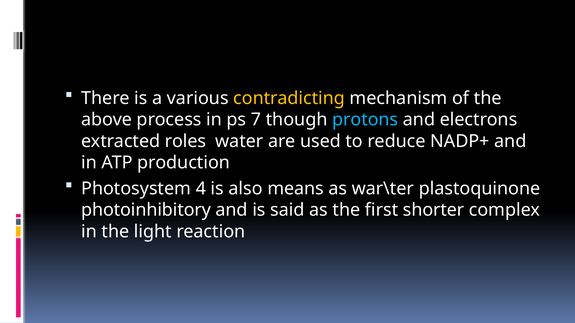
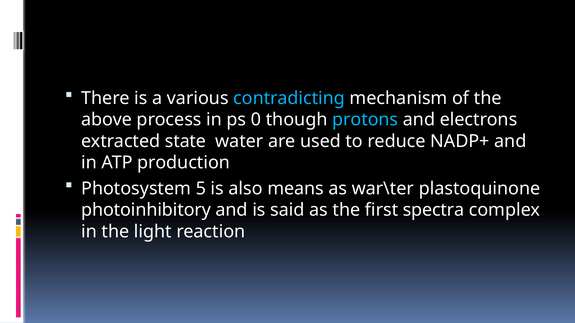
contradicting colour: yellow -> light blue (289, 98)
7: 7 -> 0 (256, 120)
roles: roles -> state (185, 141)
4: 4 -> 5 (201, 189)
shorter: shorter -> spectra (434, 210)
